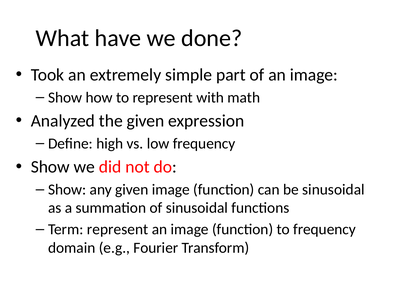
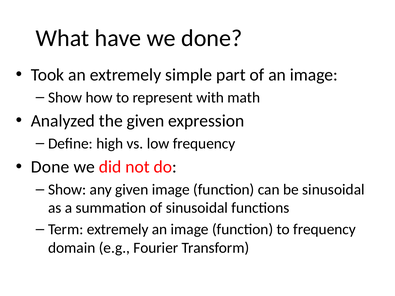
Show: Show -> Done (50, 167)
Term represent: represent -> extremely (118, 230)
